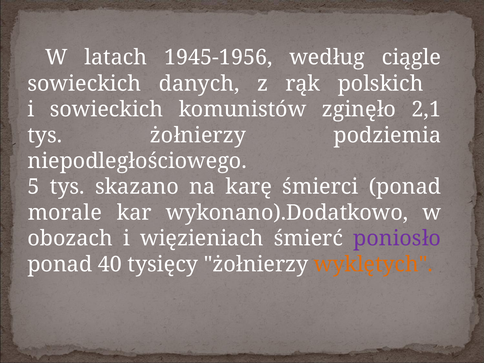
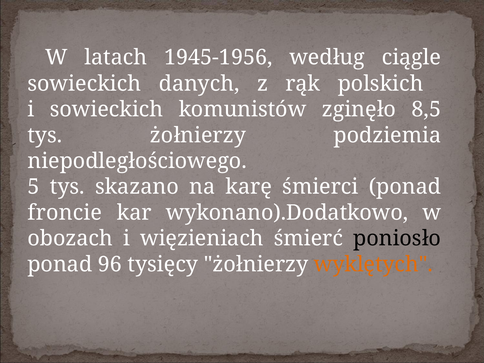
2,1: 2,1 -> 8,5 (426, 109)
morale: morale -> froncie (65, 213)
poniosło colour: purple -> black (397, 239)
40: 40 -> 96 (110, 264)
